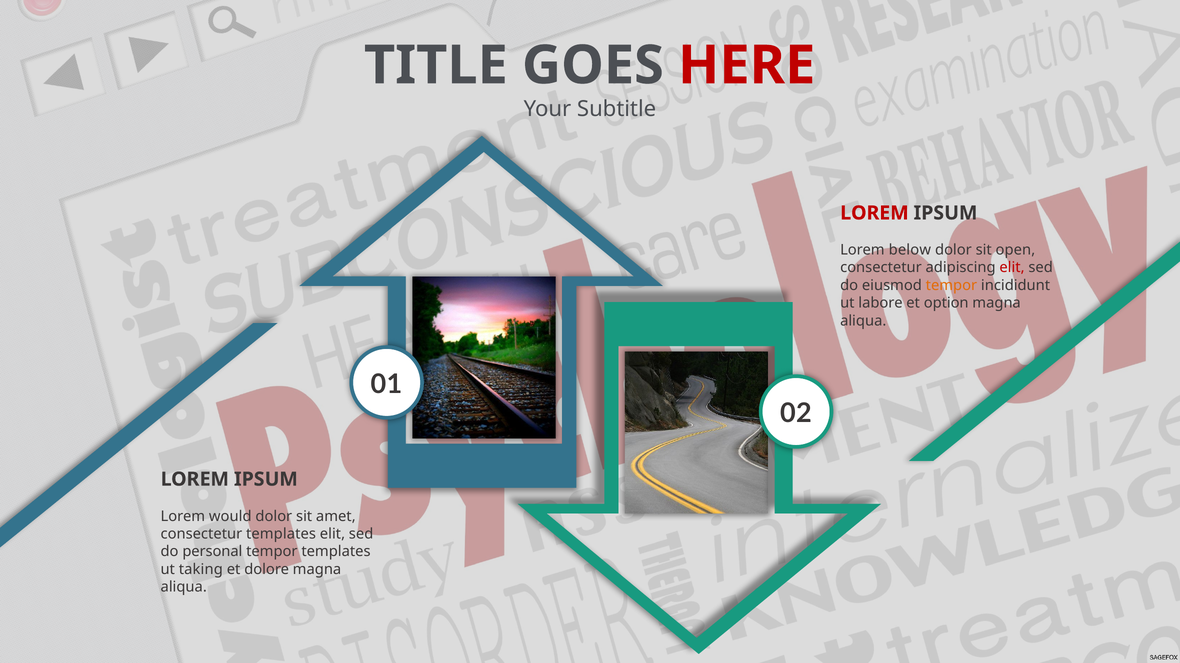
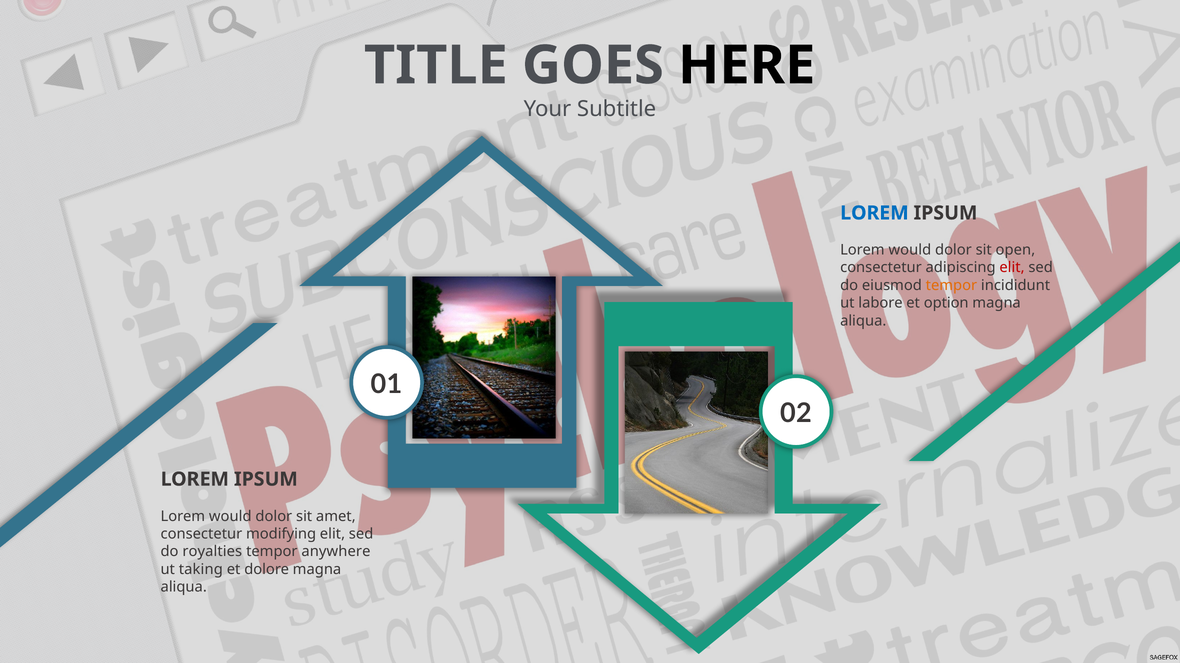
HERE colour: red -> black (747, 66)
LOREM colour: red -> blue (874, 213)
below: below -> would (910, 250)
consectetur templates: templates -> modifying (281, 534)
personal: personal -> royalties (212, 552)
tempor templates: templates -> anywhere (336, 552)
